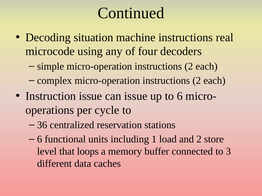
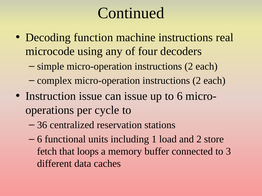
situation: situation -> function (93, 38)
level: level -> fetch (47, 152)
